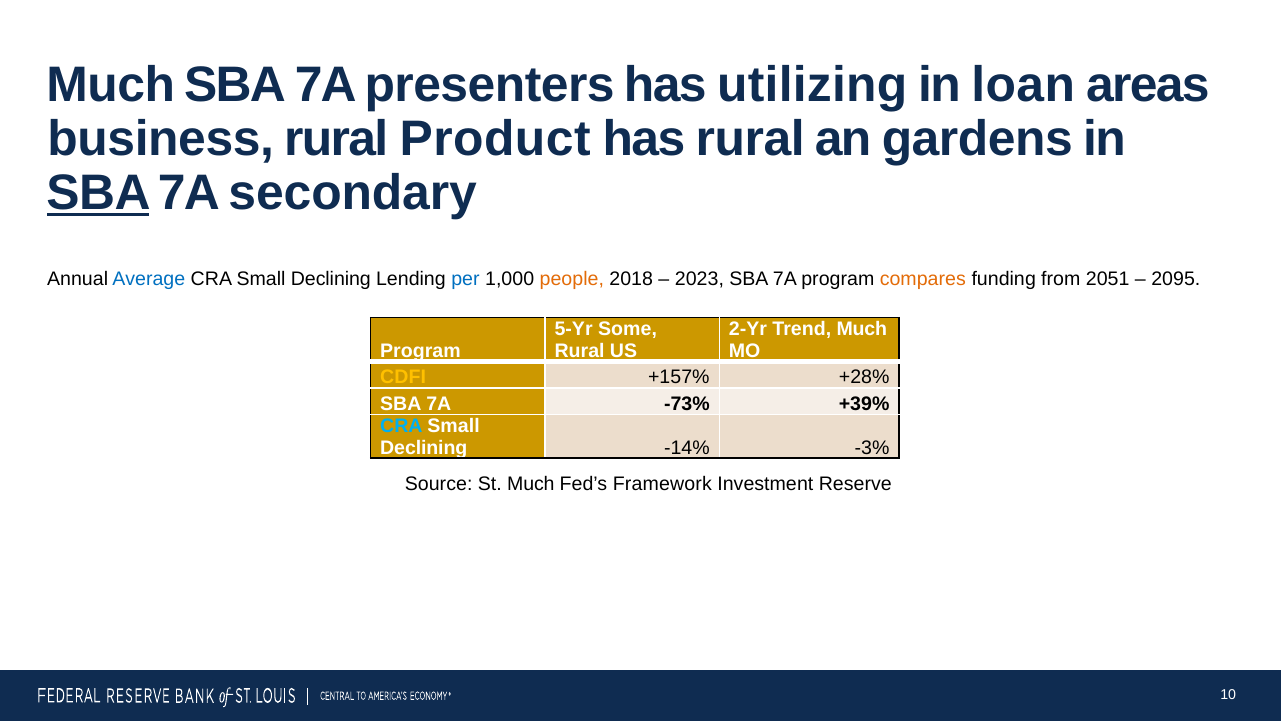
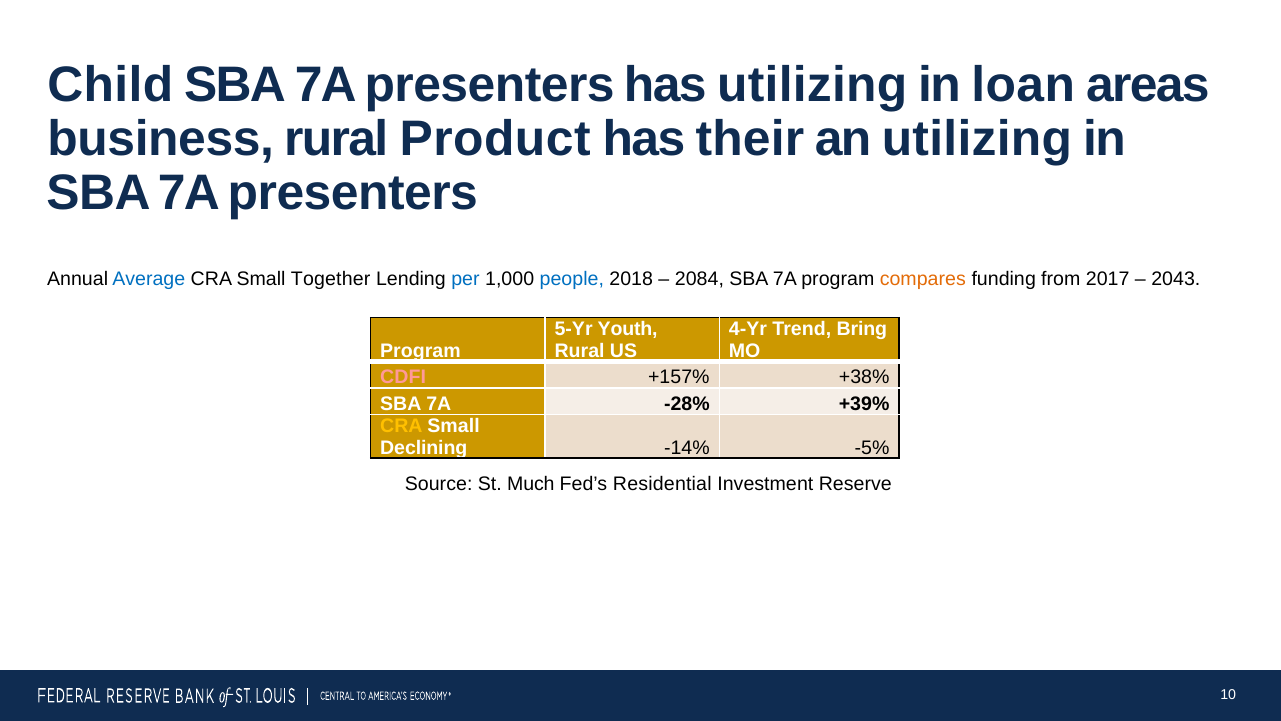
Much: Much -> Child (110, 85)
has rural: rural -> their (750, 139)
an gardens: gardens -> utilizing (977, 139)
SBA underline: present -> none (99, 193)
secondary: secondary -> presenters (353, 193)
Declining: Declining -> Together (331, 278)
people colour: orange -> blue (572, 278)
2023: 2023 -> 2084 (699, 278)
2051: 2051 -> 2017 (1108, 278)
2095: 2095 -> 2043 (1176, 278)
Some: Some -> Youth (628, 329)
2-Yr: 2-Yr -> 4-Yr (748, 329)
Trend Much: Much -> Bring (862, 329)
CDFI colour: yellow -> pink (403, 377)
+28%: +28% -> +38% (864, 377)
-73%: -73% -> -28% (687, 404)
CRA colour: light blue -> yellow (401, 426)
-3%: -3% -> -5% (872, 447)
Framework: Framework -> Residential (662, 484)
